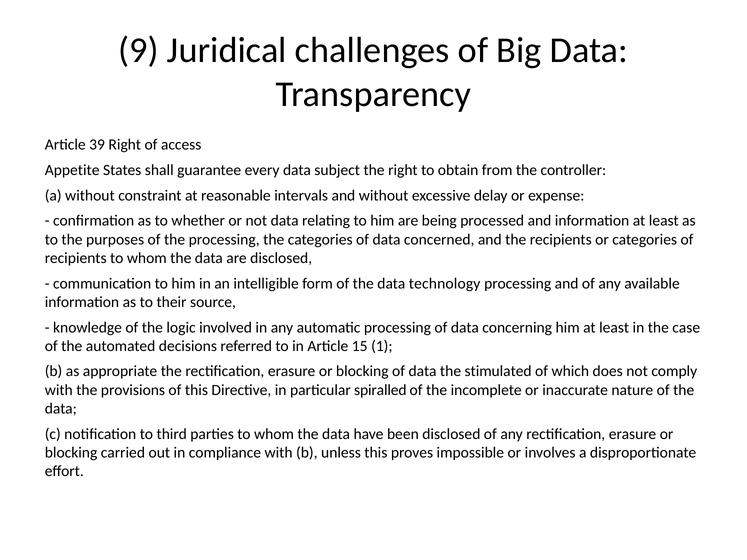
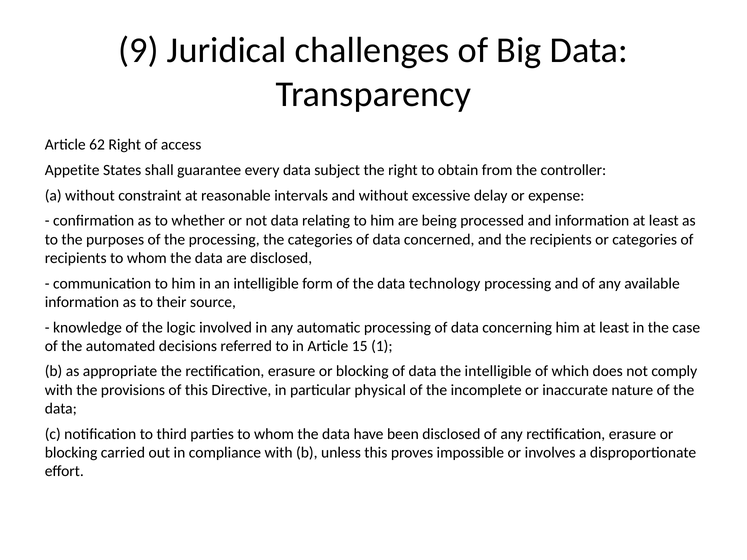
39: 39 -> 62 (97, 145)
the stimulated: stimulated -> intelligible (498, 372)
spiralled: spiralled -> physical (380, 390)
